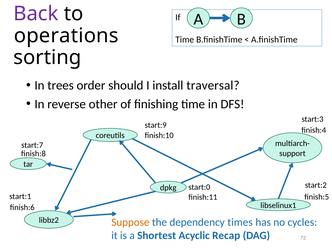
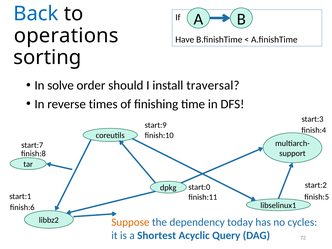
Back colour: purple -> blue (36, 14)
Time: Time -> Have (185, 40)
trees: trees -> solve (61, 85)
other: other -> times (103, 104)
times: times -> today (240, 222)
Recap: Recap -> Query (226, 236)
